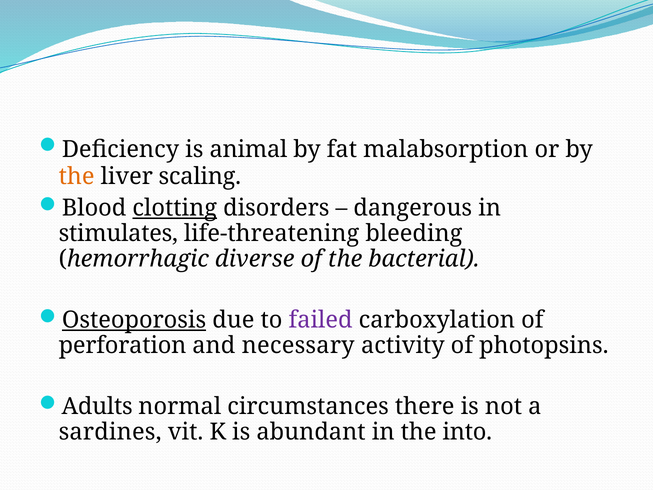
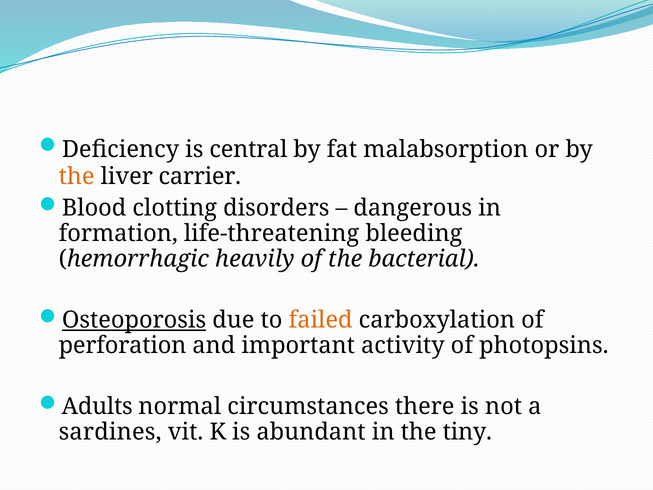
animal: animal -> central (248, 149)
scaling: scaling -> carrier (200, 177)
clotting underline: present -> none (175, 208)
stimulates: stimulates -> formation (118, 233)
diverse: diverse -> heavily (255, 259)
failed colour: purple -> orange (321, 320)
necessary: necessary -> important (298, 345)
into: into -> tiny (467, 432)
